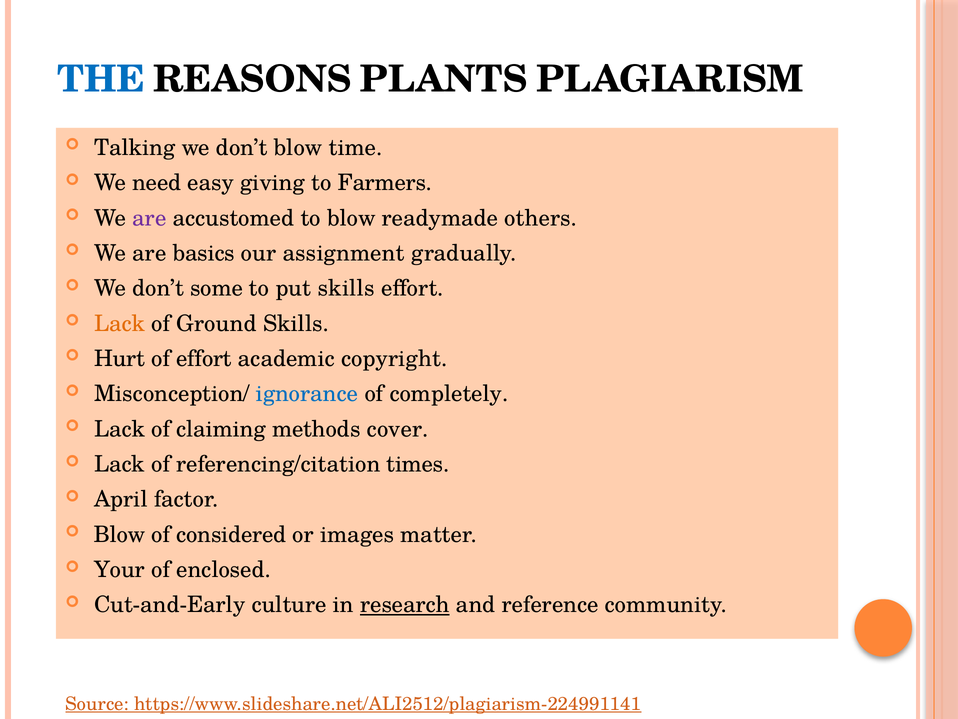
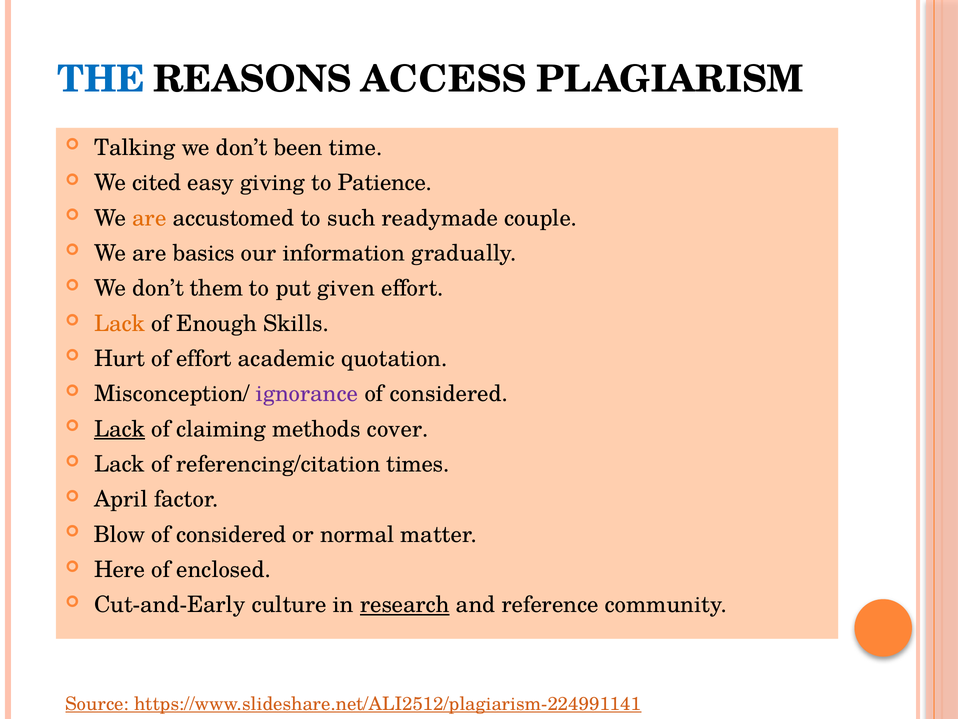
PLANTS: PLANTS -> ACCESS (444, 79)
don’t blow: blow -> been (298, 148)
need: need -> cited (157, 183)
Farmers: Farmers -> Patience (385, 183)
are colour: purple -> orange (149, 218)
to blow: blow -> such (351, 218)
others: others -> couple (541, 218)
assignment: assignment -> information (344, 253)
some: some -> them (217, 288)
put skills: skills -> given (346, 288)
Ground: Ground -> Enough (217, 323)
copyright: copyright -> quotation (394, 359)
ignorance colour: blue -> purple (307, 394)
completely: completely -> considered (449, 394)
Lack underline: none -> present (120, 429)
images: images -> normal (357, 534)
Your: Your -> Here (120, 569)
